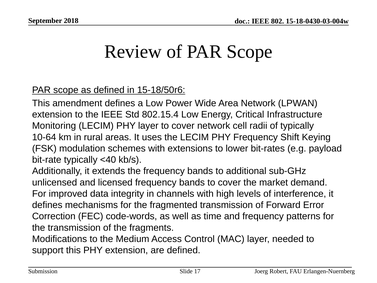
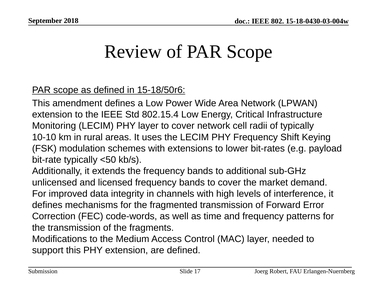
10-64: 10-64 -> 10-10 (44, 137)
<40: <40 -> <50 (108, 160)
